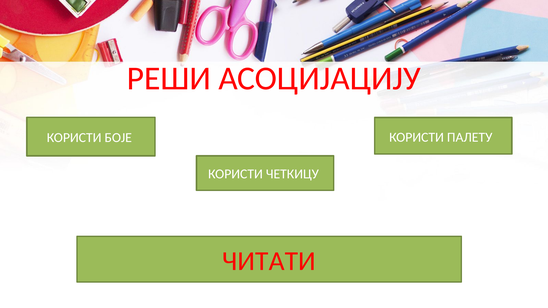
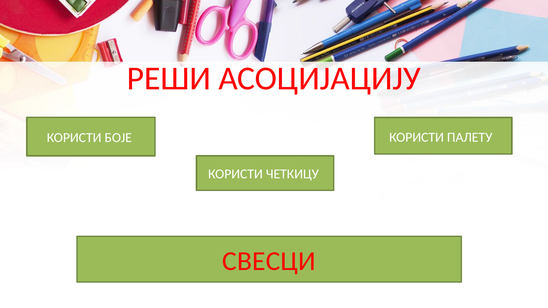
ЧИТАТИ: ЧИТАТИ -> СВЕСЦИ (269, 261)
